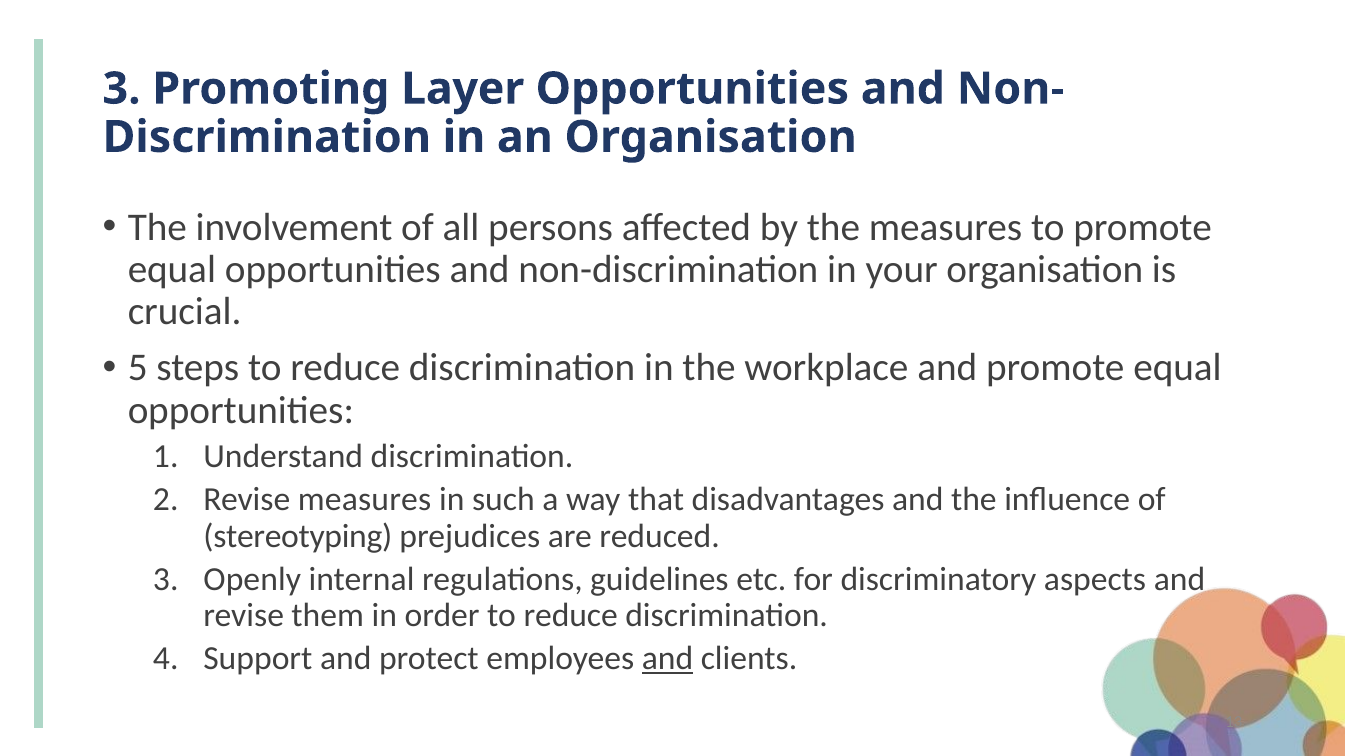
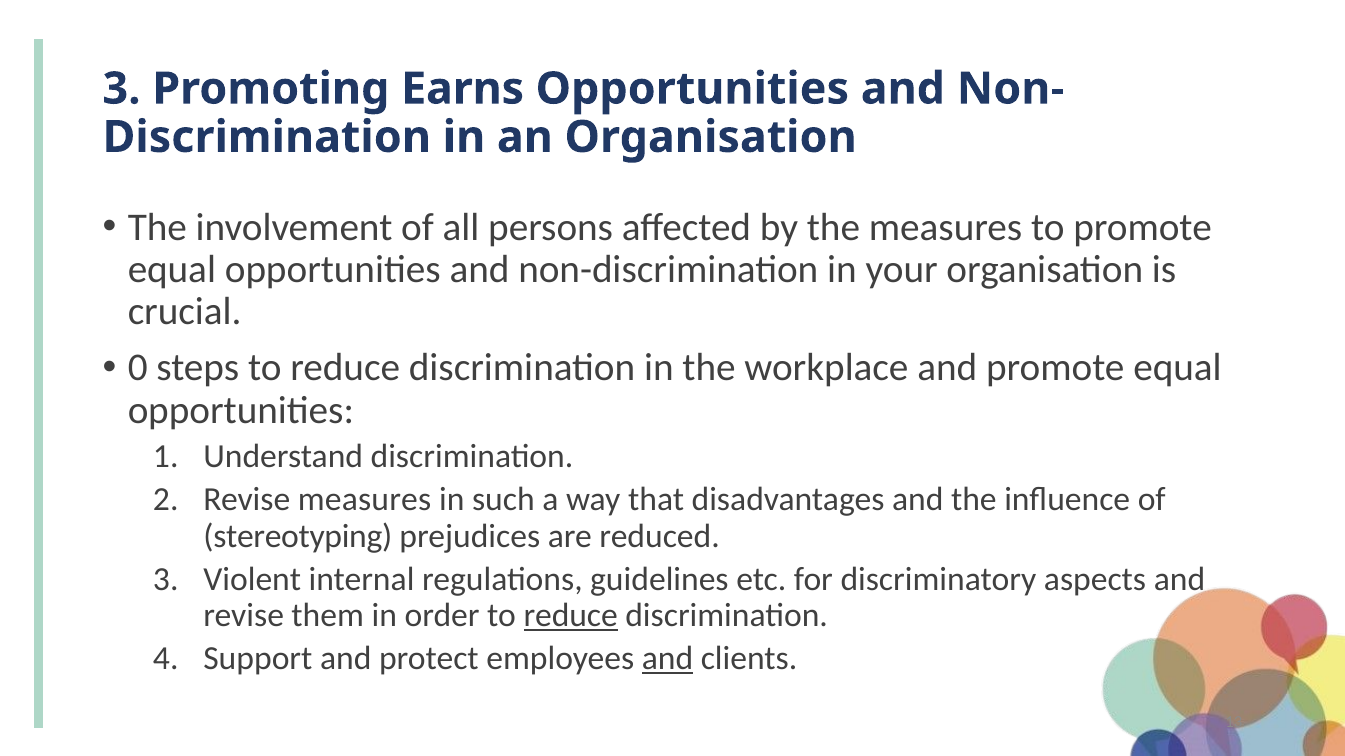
Layer: Layer -> Earns (463, 89)
5: 5 -> 0 (138, 368)
Openly: Openly -> Violent (252, 580)
reduce underline: none -> present (571, 616)
